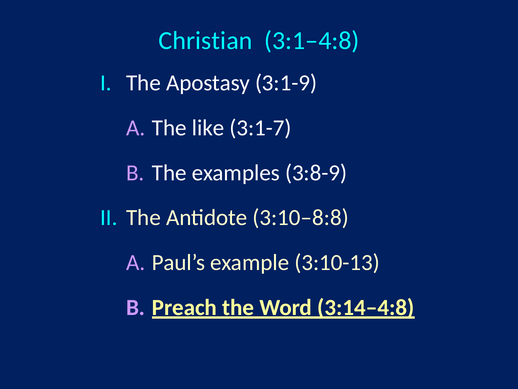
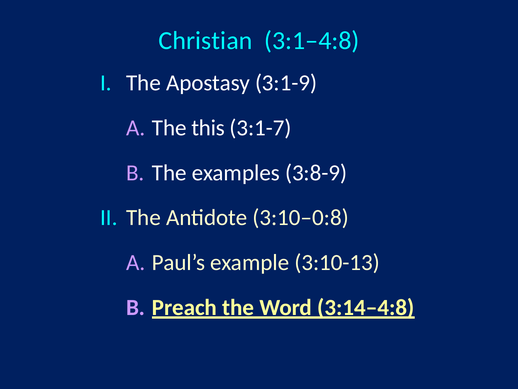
like: like -> this (208, 128)
3:10‒8:8: 3:10‒8:8 -> 3:10‒0:8 (301, 217)
